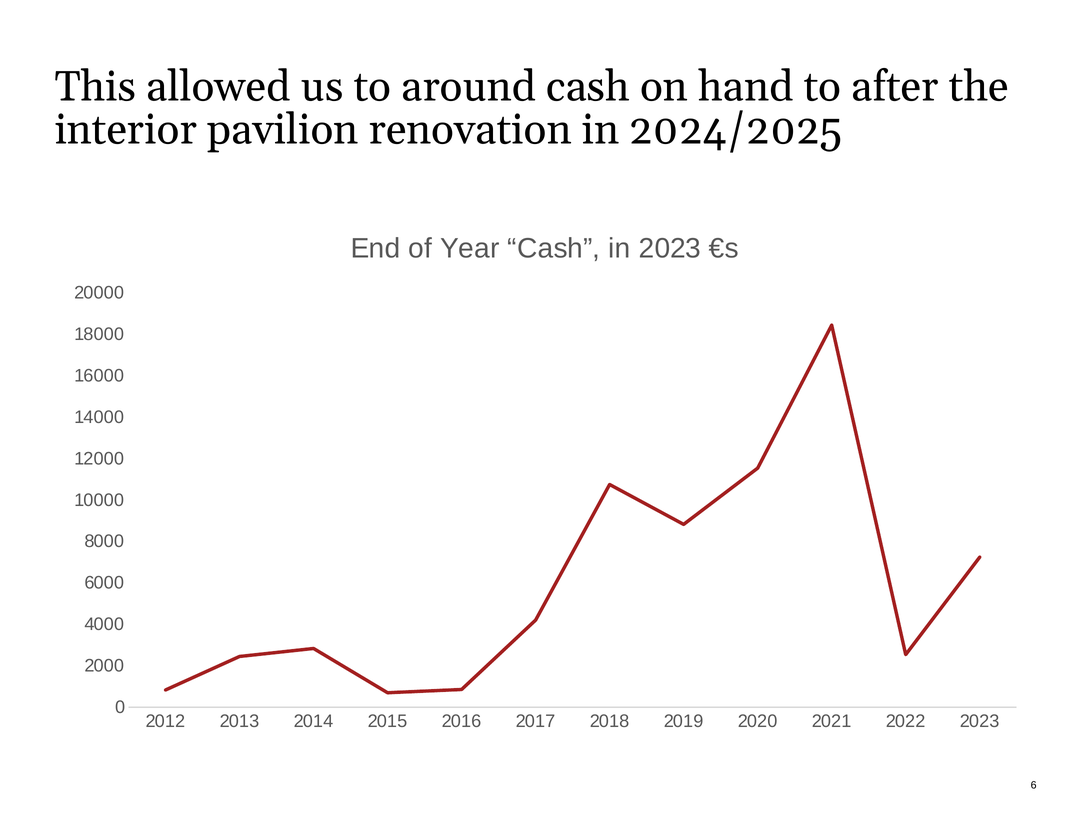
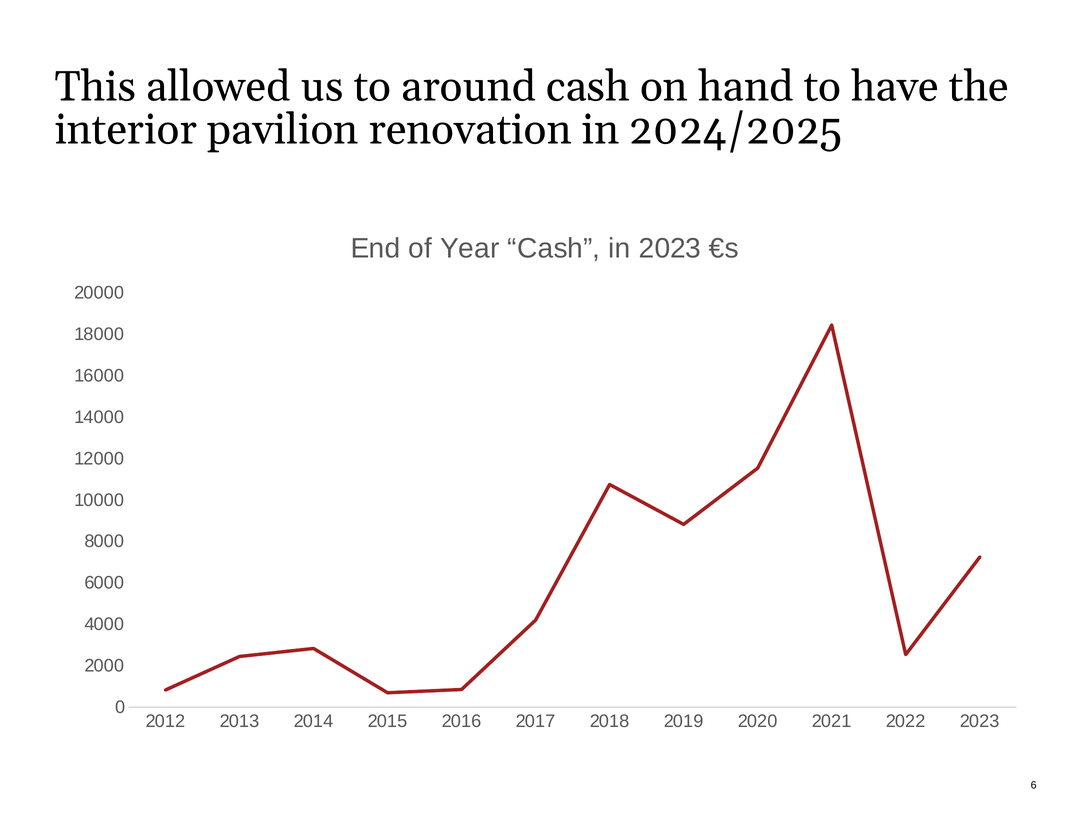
after: after -> have (895, 87)
